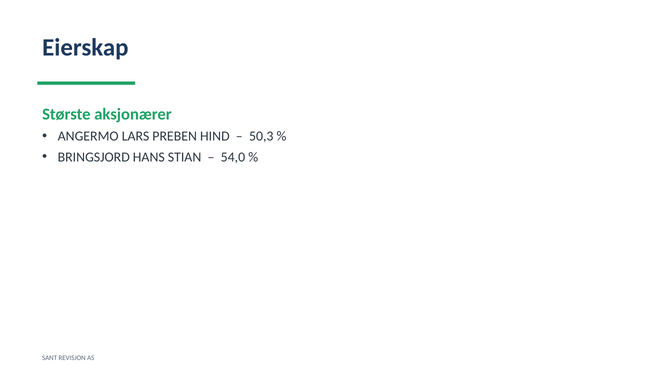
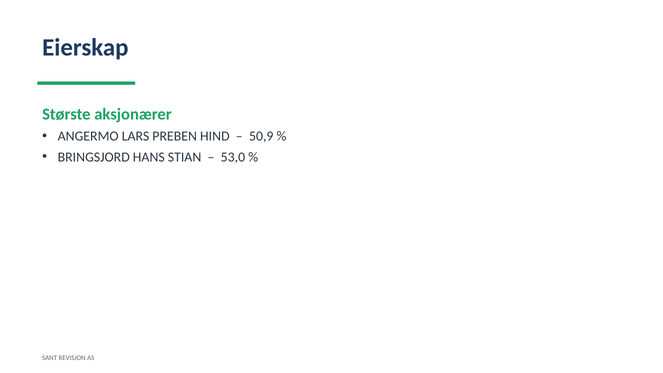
50,3: 50,3 -> 50,9 (261, 136)
54,0: 54,0 -> 53,0 (233, 157)
